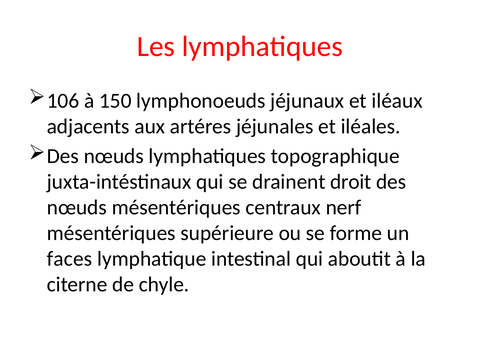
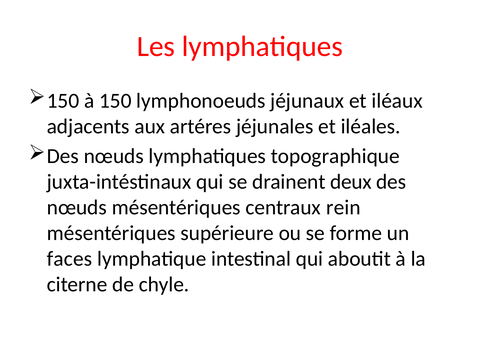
106: 106 -> 150 (63, 101)
droit: droit -> deux (351, 182)
nerf: nerf -> rein (343, 207)
